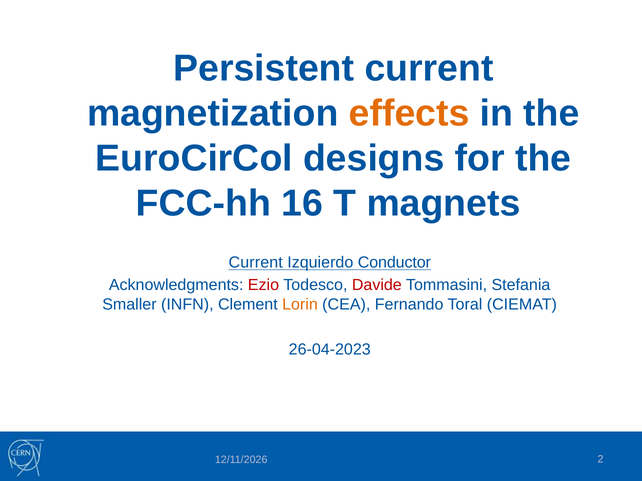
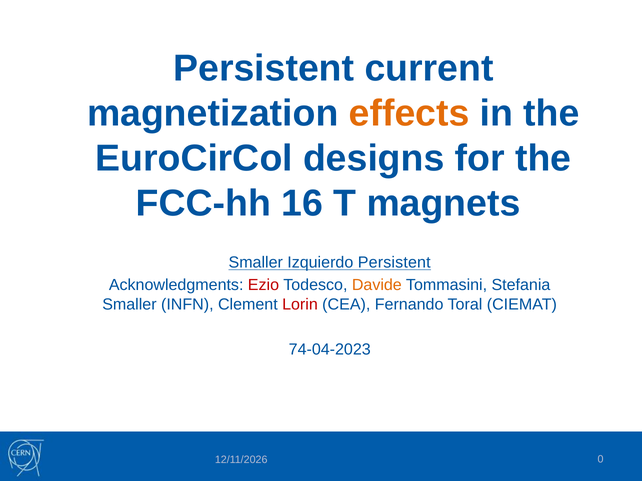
Current: Current -> Smaller (256, 263)
Izquierdo Conductor: Conductor -> Persistent (394, 263)
Davide colour: red -> orange (377, 285)
Lorin colour: orange -> red (300, 305)
26-04-2023: 26-04-2023 -> 74-04-2023 (330, 350)
2: 2 -> 0 (601, 460)
